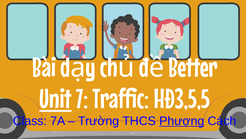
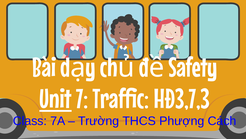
Better: Better -> Safety (193, 67)
HĐ3,5,5: HĐ3,5,5 -> HĐ3,7,3 (182, 99)
Phượng underline: present -> none (182, 120)
